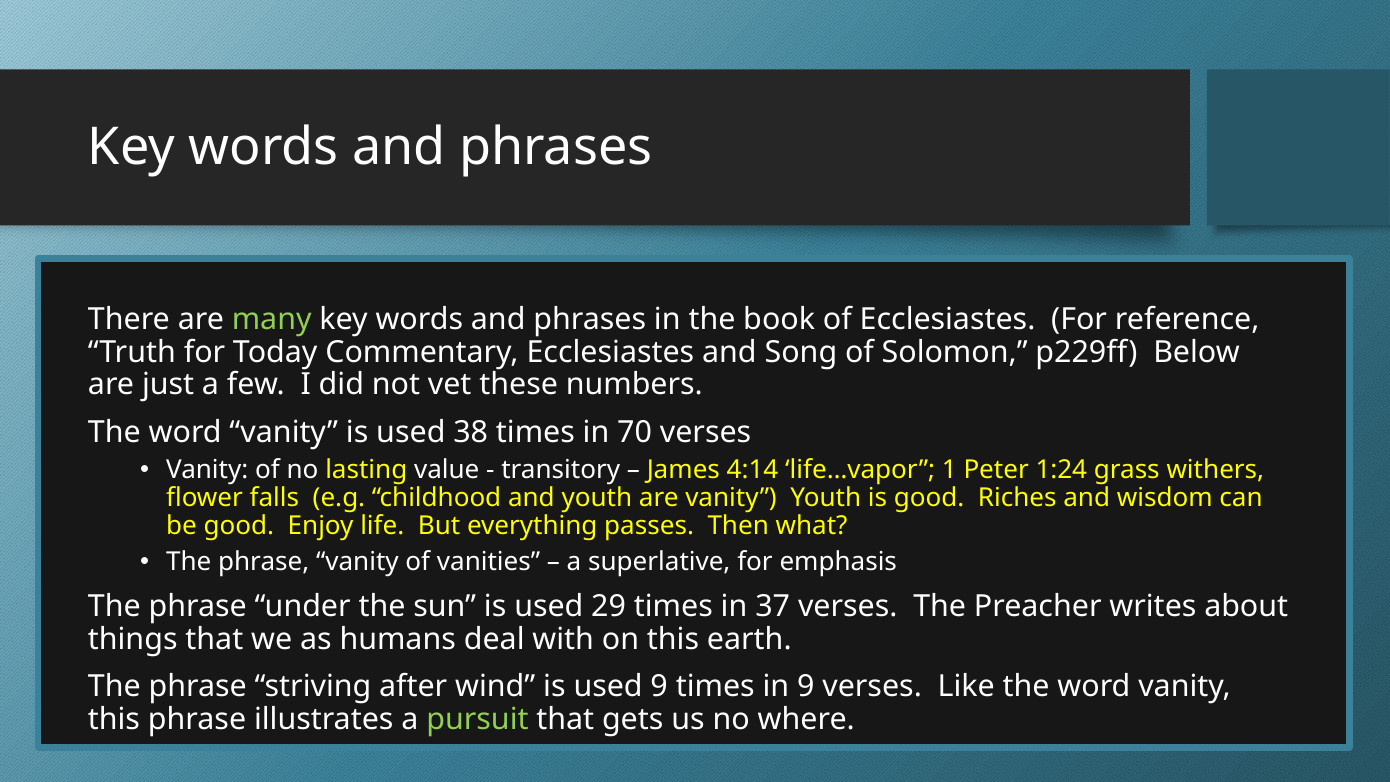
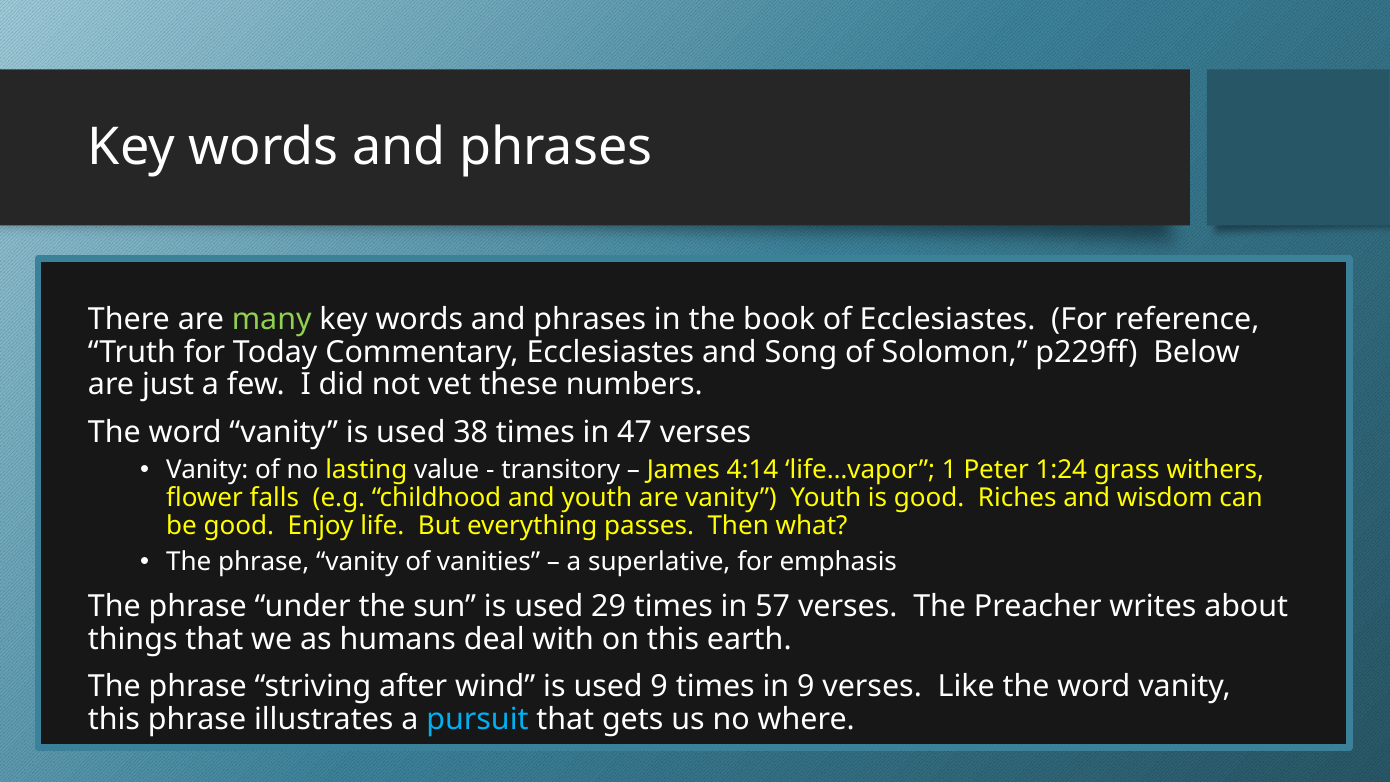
70: 70 -> 47 (635, 432)
37: 37 -> 57 (773, 607)
pursuit colour: light green -> light blue (477, 720)
